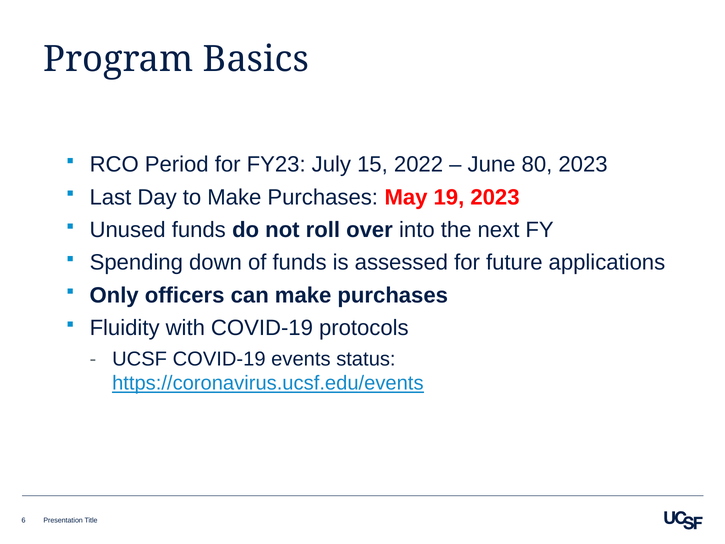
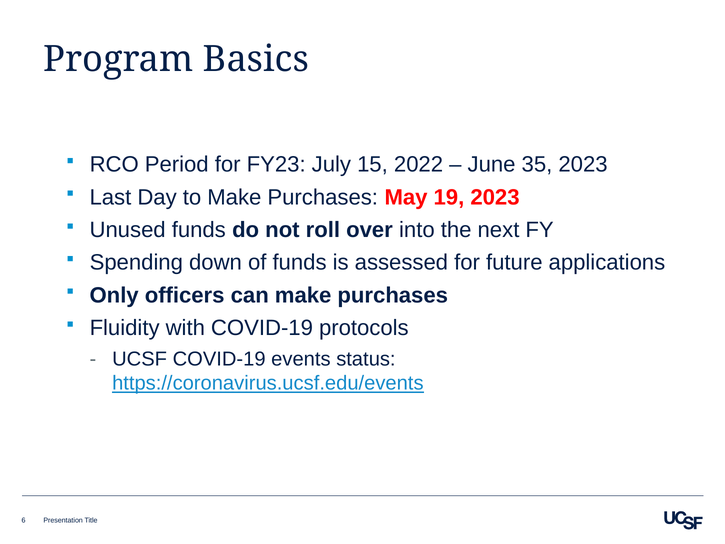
80: 80 -> 35 (537, 165)
